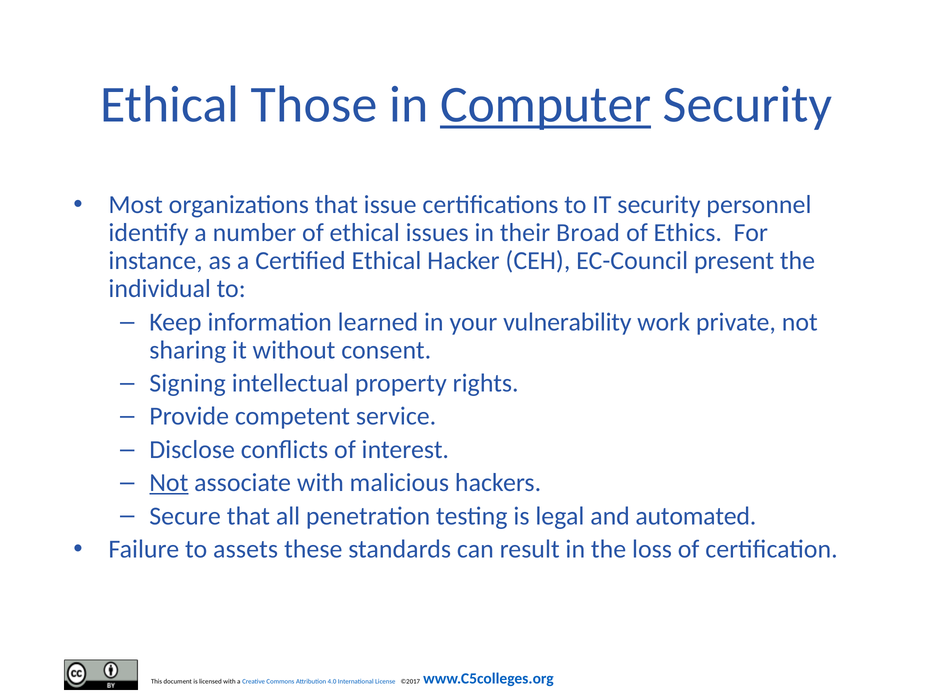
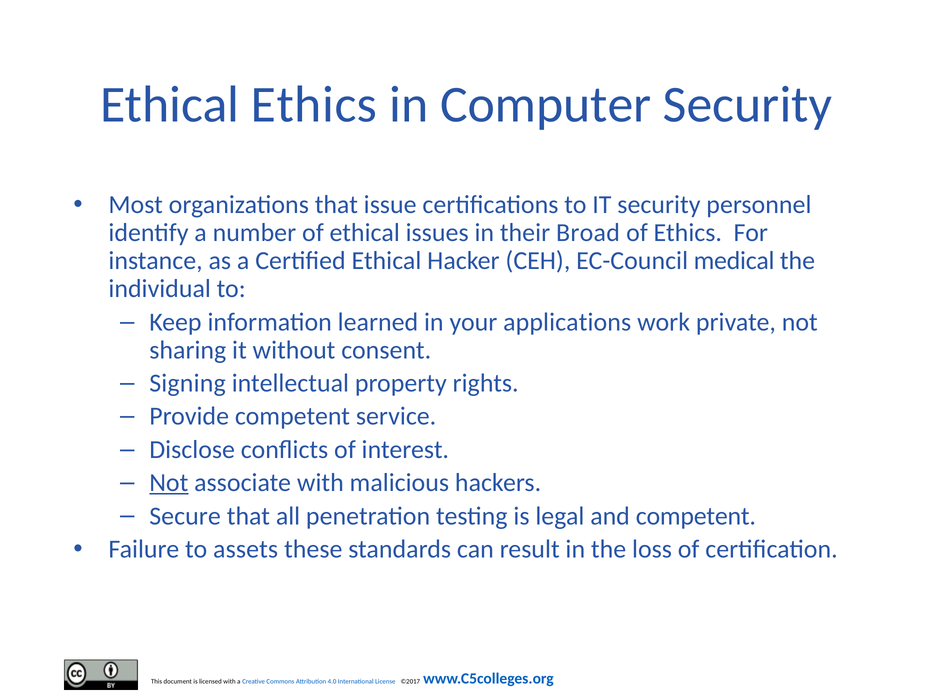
Ethical Those: Those -> Ethics (314, 105)
Computer underline: present -> none (546, 105)
present: present -> medical (734, 261)
vulnerability: vulnerability -> applications (567, 322)
and automated: automated -> competent (696, 516)
